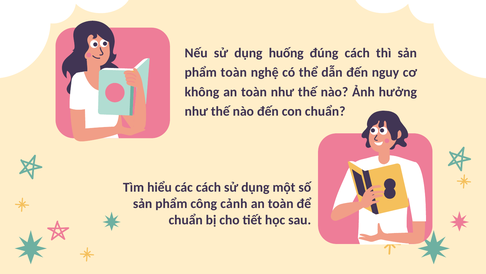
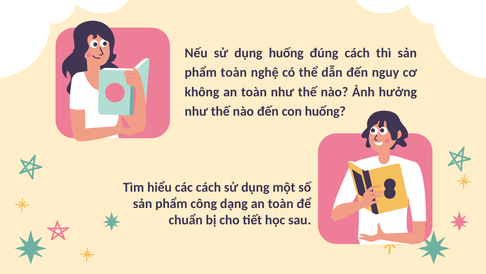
con chuẩn: chuẩn -> huống (325, 111)
cảnh: cảnh -> dạng (234, 203)
